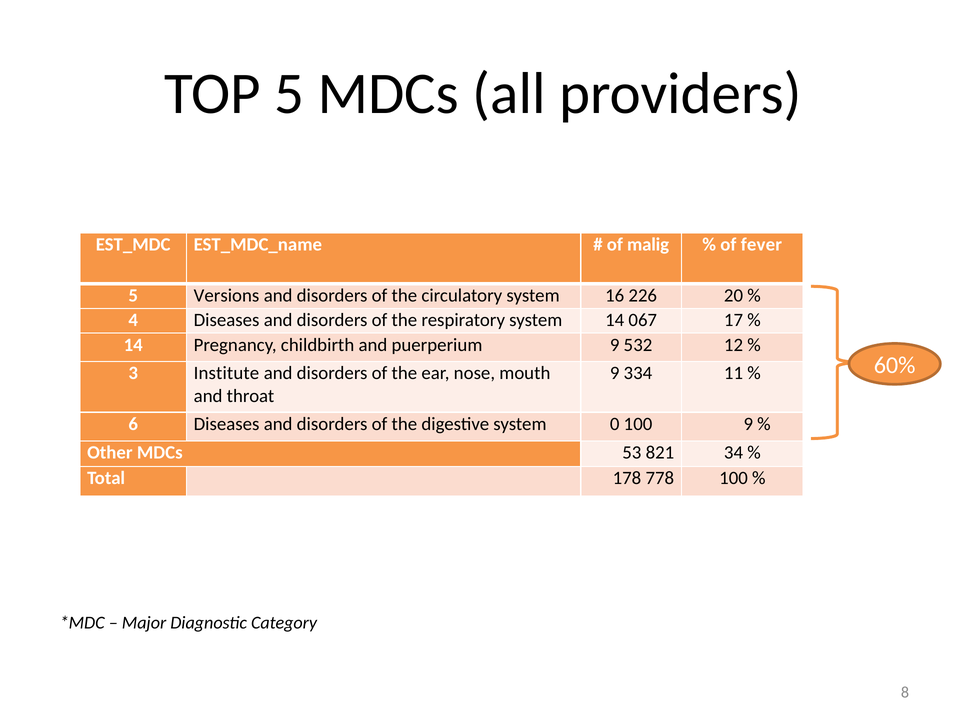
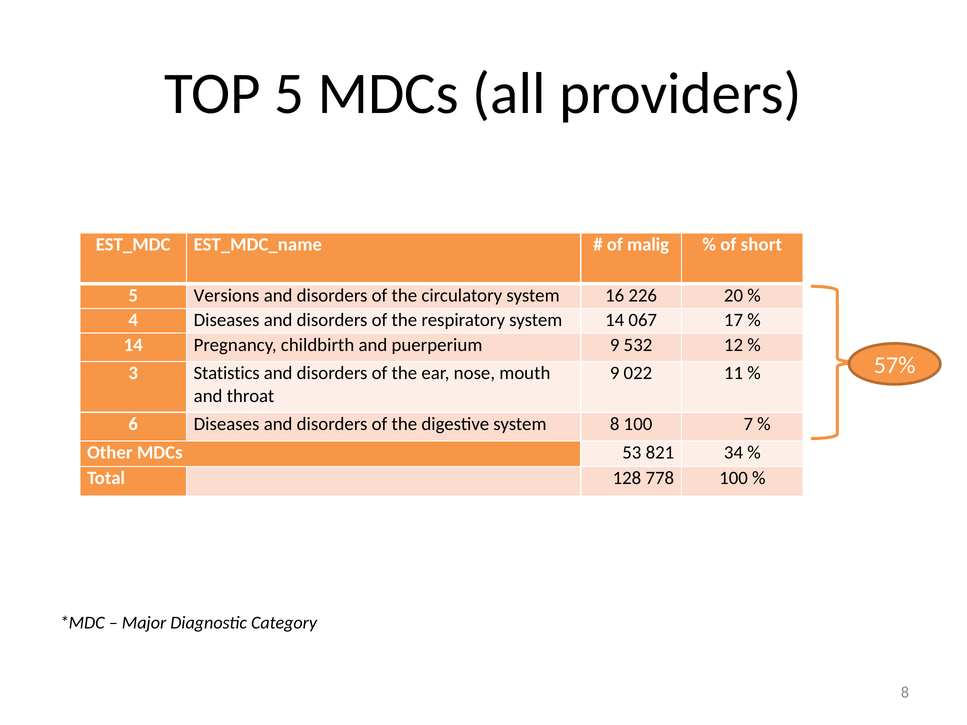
fever: fever -> short (761, 245)
60%: 60% -> 57% (895, 366)
Institute: Institute -> Statistics (227, 373)
334: 334 -> 022 (638, 373)
system 0: 0 -> 8 (615, 424)
100 9: 9 -> 7 (748, 424)
178: 178 -> 128 (627, 478)
